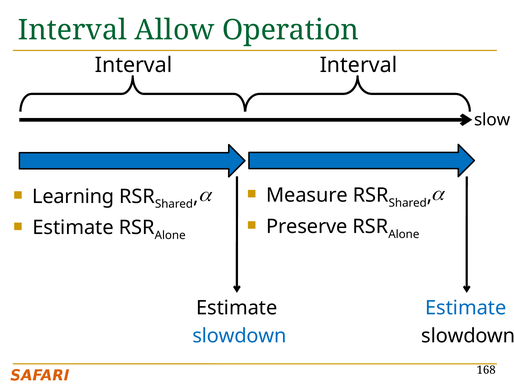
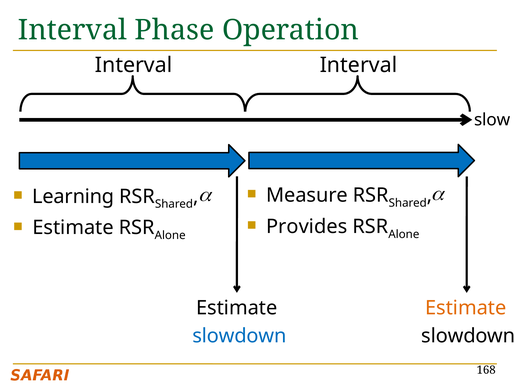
Allow: Allow -> Phase (174, 30)
Preserve: Preserve -> Provides (307, 227)
Estimate colour: blue -> orange (466, 308)
